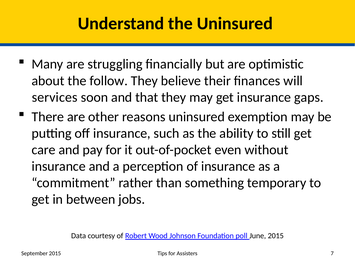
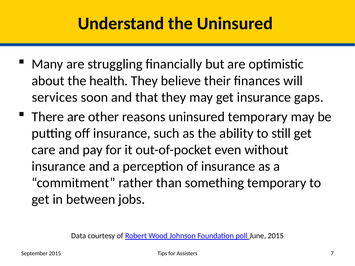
follow: follow -> health (109, 81)
uninsured exemption: exemption -> temporary (258, 117)
